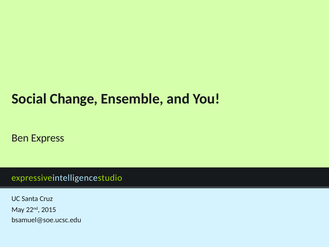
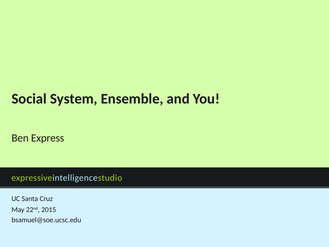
Change: Change -> System (74, 99)
